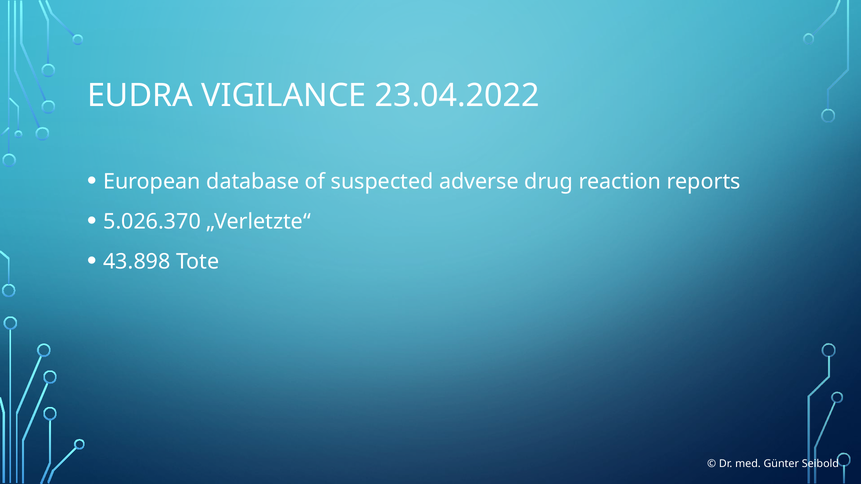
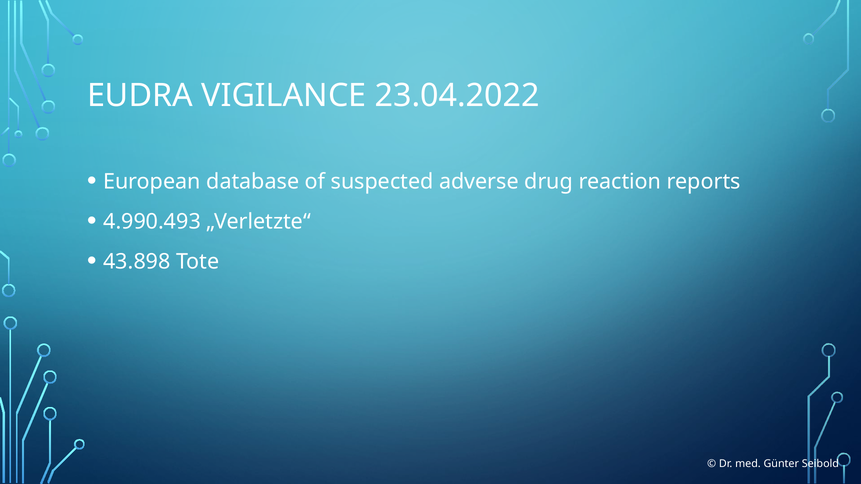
5.026.370: 5.026.370 -> 4.990.493 (152, 222)
